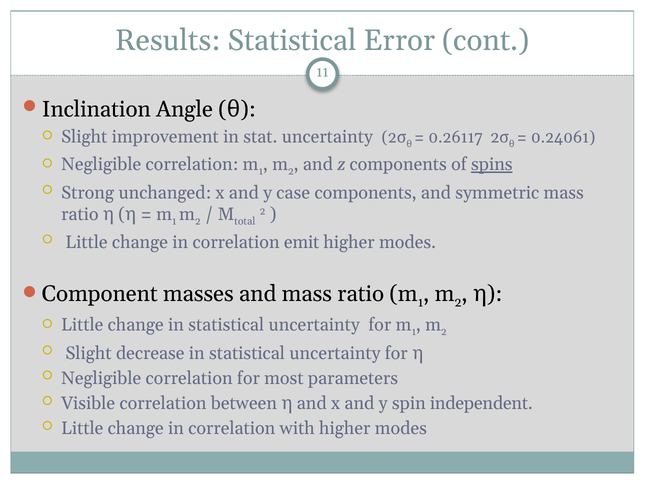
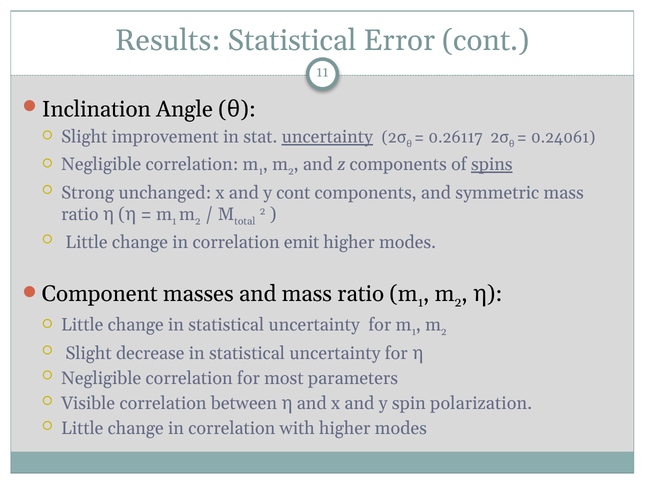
uncertainty underline: none -> present (327, 137)
y case: case -> cont (293, 193)
independent: independent -> polarization (481, 403)
